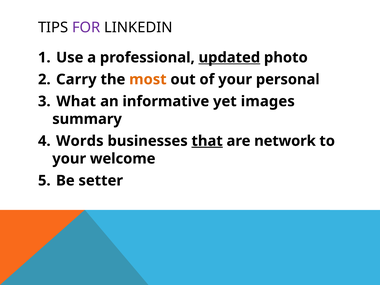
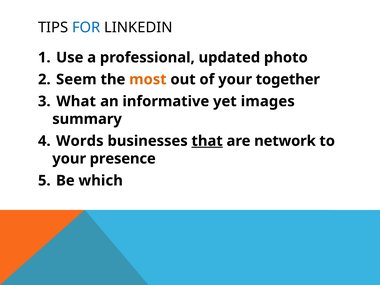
FOR colour: purple -> blue (86, 28)
updated underline: present -> none (229, 58)
Carry: Carry -> Seem (76, 79)
personal: personal -> together (288, 79)
welcome: welcome -> presence (123, 159)
setter: setter -> which (101, 181)
